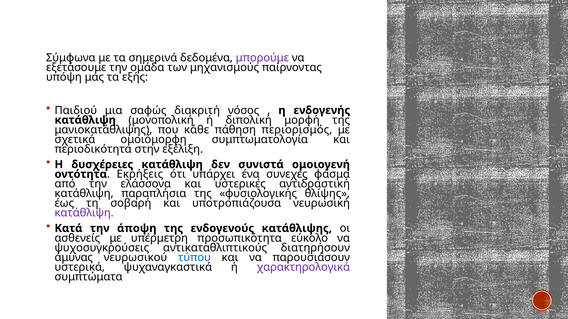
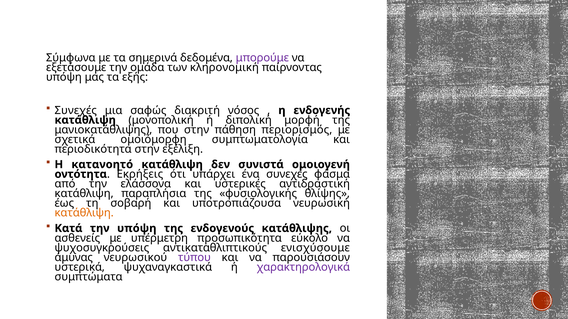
μηχανισμούς: μηχανισμούς -> κληρονομική (224, 68)
Παιδιού: Παιδιού -> Συνεχές (76, 110)
που κάθε: κάθε -> στην (197, 130)
δυσχέρειες: δυσχέρειες -> κατανοητό (102, 165)
κατάθλιψη colour: purple -> orange (84, 213)
την άποψη: άποψη -> υπόψη (137, 229)
διατηρήσουν: διατηρήσουν -> ενισχύσουμε (315, 248)
τύπου colour: blue -> purple (194, 258)
